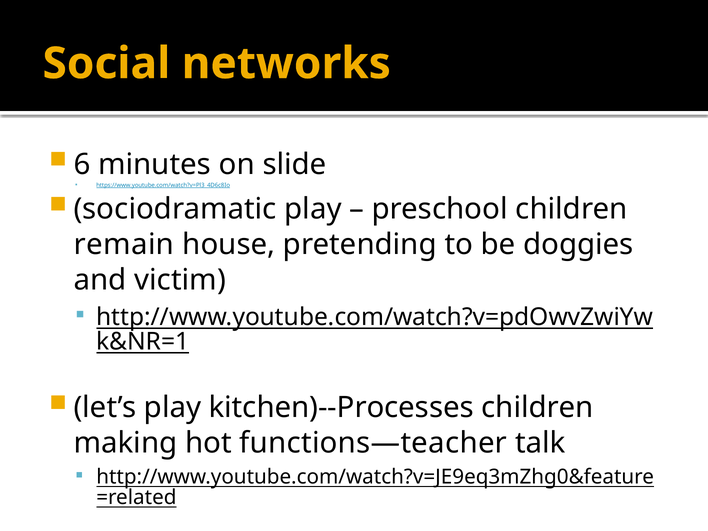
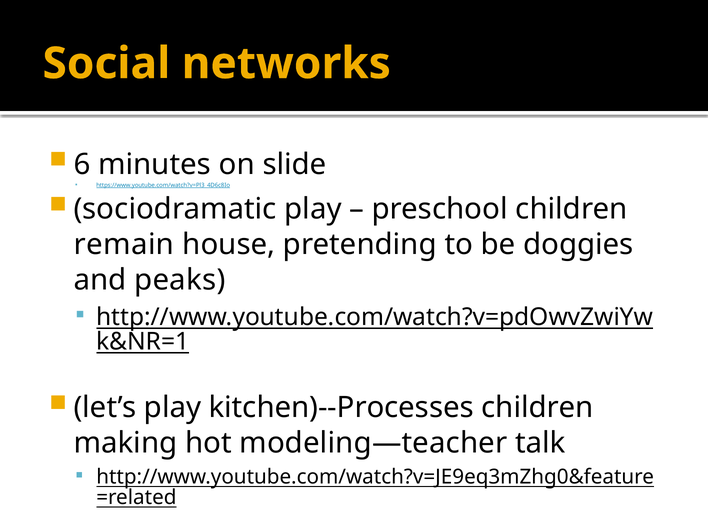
victim: victim -> peaks (180, 280)
functions—teacher: functions—teacher -> modeling—teacher (373, 443)
